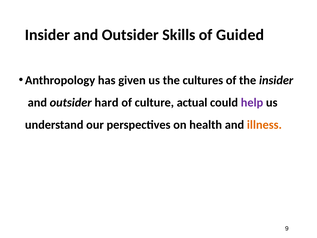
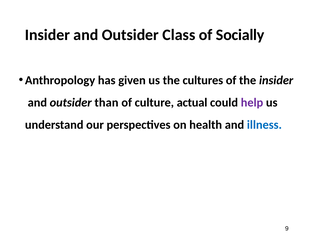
Skills: Skills -> Class (179, 35)
Guided: Guided -> Socially (240, 35)
hard: hard -> than (107, 102)
illness colour: orange -> blue (264, 125)
